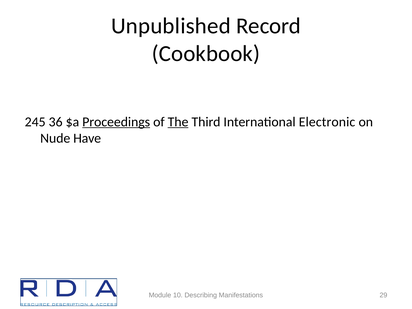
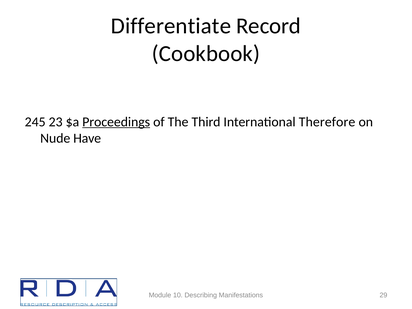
Unpublished: Unpublished -> Differentiate (171, 26)
36: 36 -> 23 (56, 122)
The underline: present -> none (178, 122)
Electronic: Electronic -> Therefore (327, 122)
